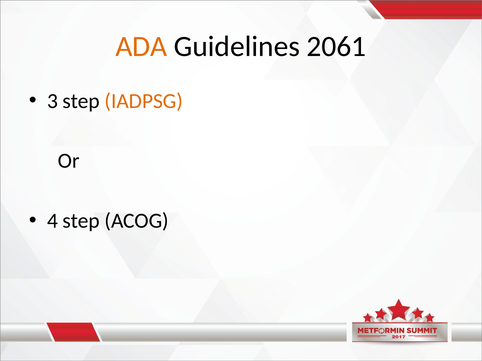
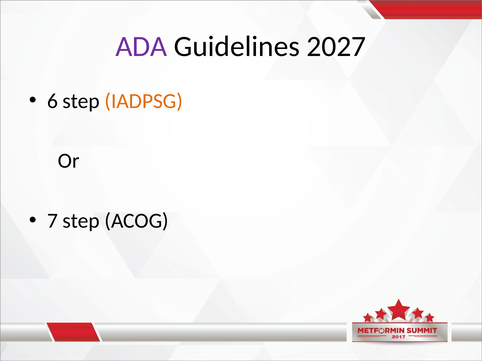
ADA colour: orange -> purple (141, 47)
2061: 2061 -> 2027 (336, 47)
3: 3 -> 6 (52, 101)
4: 4 -> 7 (52, 221)
